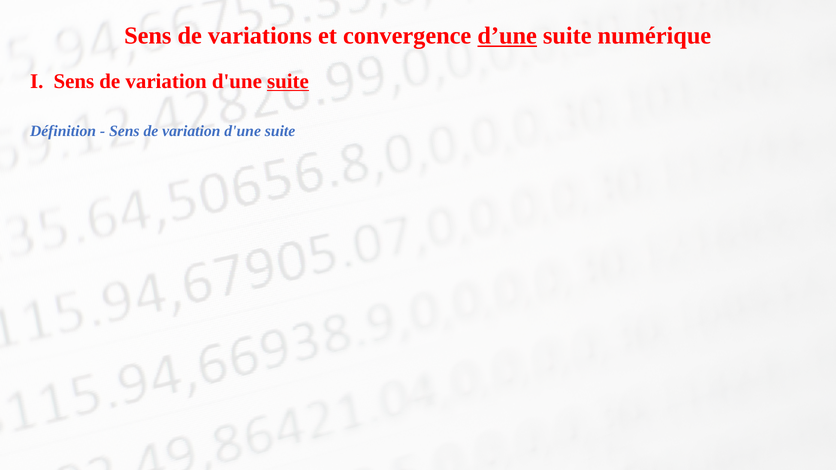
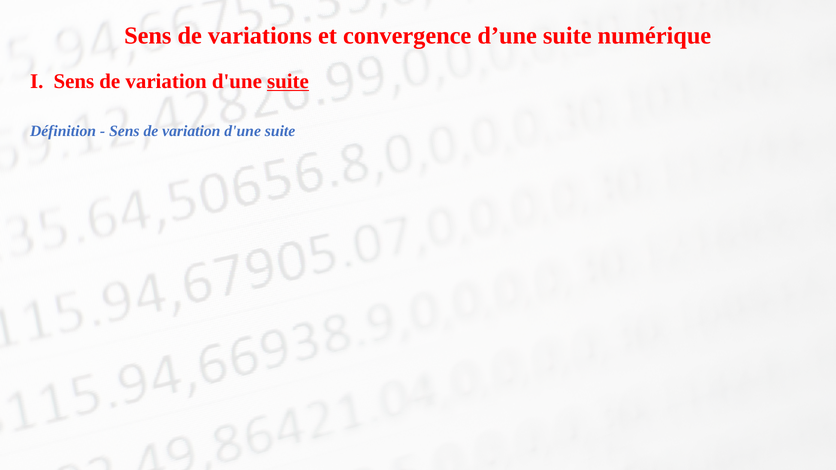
d’une underline: present -> none (507, 36)
